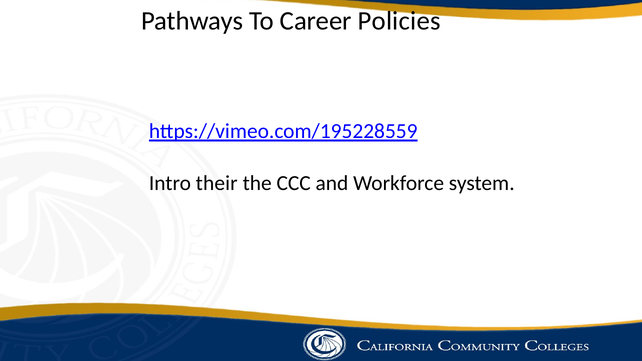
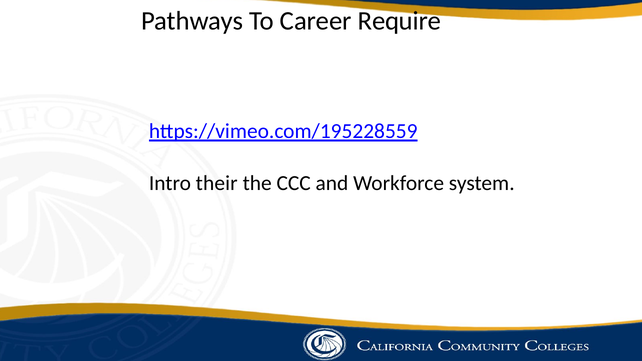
Policies: Policies -> Require (399, 21)
